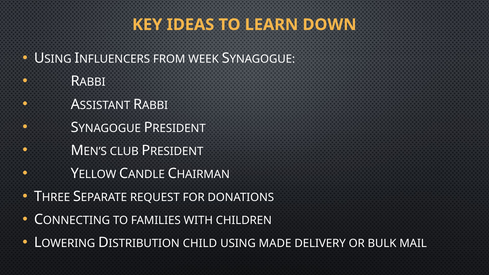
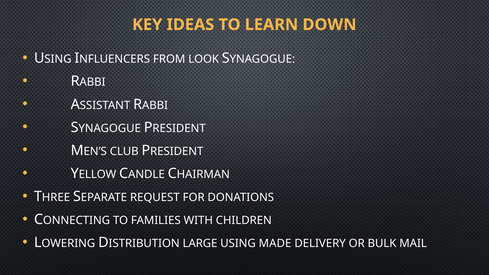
WEEK: WEEK -> LOOK (204, 59)
CHILD: CHILD -> LARGE (200, 244)
